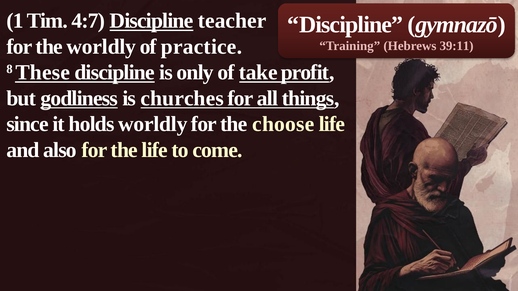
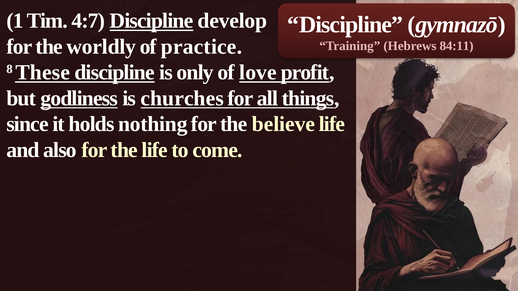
teacher: teacher -> develop (232, 21)
39:11: 39:11 -> 84:11 (457, 46)
take: take -> love (258, 73)
holds worldly: worldly -> nothing (153, 124)
choose: choose -> believe (283, 124)
